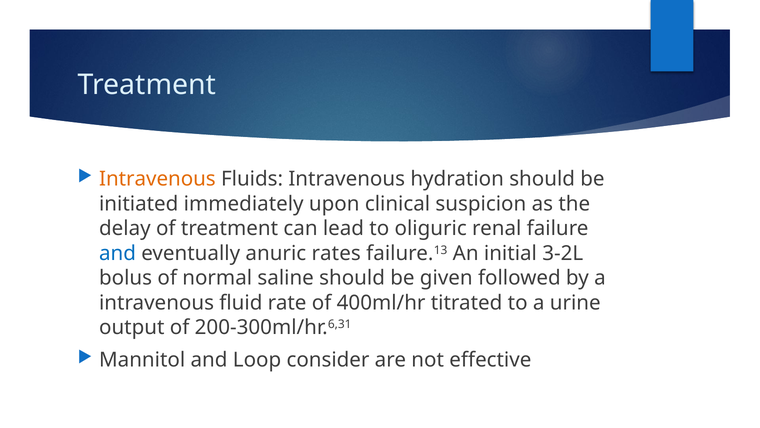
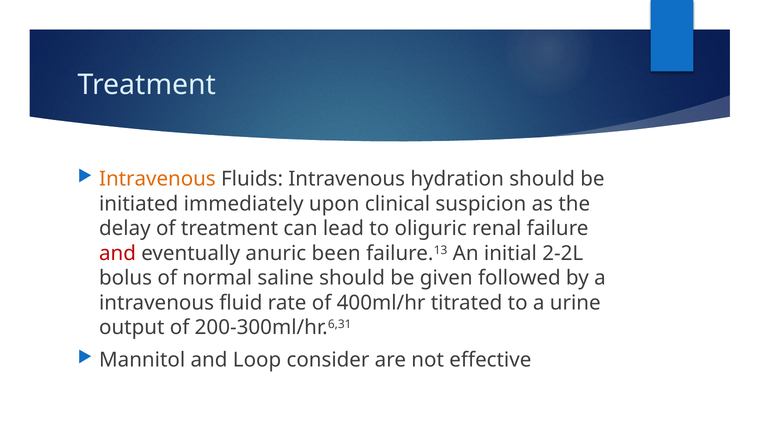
and colour: blue -> red (118, 253)
rates: rates -> been (336, 253)
3-2L: 3-2L -> 2-2L (563, 253)
